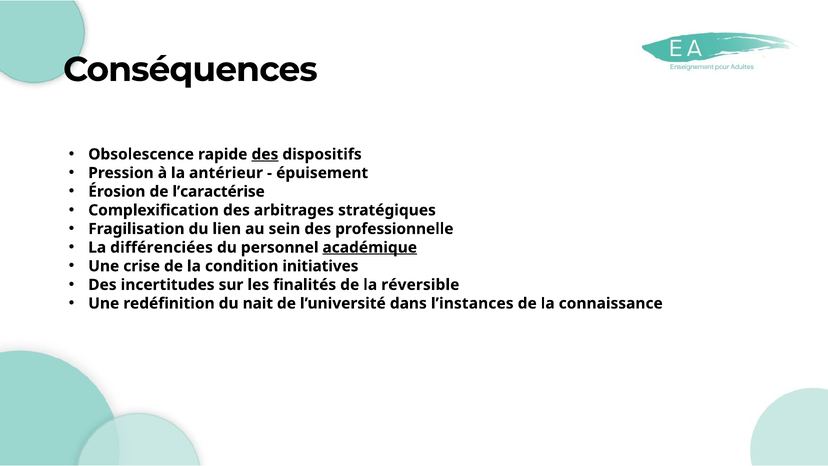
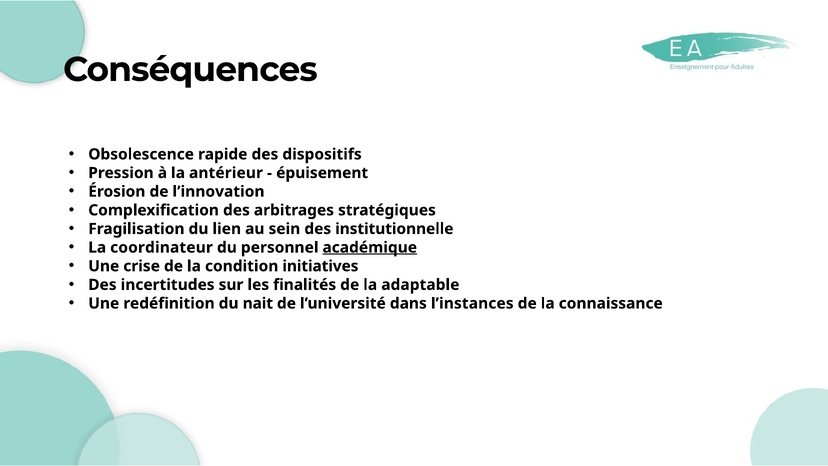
des underline: present -> none (265, 154)
l’caractérise: l’caractérise -> l’innovation (219, 191)
professionnelle: professionnelle -> institutionnelle (394, 229)
différenciées: différenciées -> coordinateur (162, 247)
réversible: réversible -> adaptable (420, 285)
